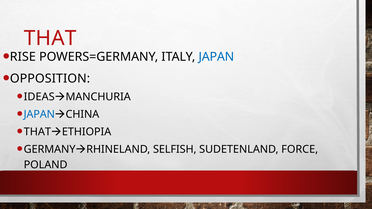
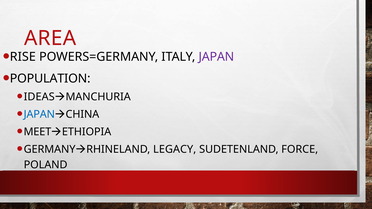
THAT: THAT -> AREA (50, 38)
JAPAN colour: blue -> purple (216, 57)
OPPOSITION: OPPOSITION -> POPULATION (50, 79)
THAT: THAT -> MEET (37, 132)
SELFISH: SELFISH -> LEGACY (175, 149)
